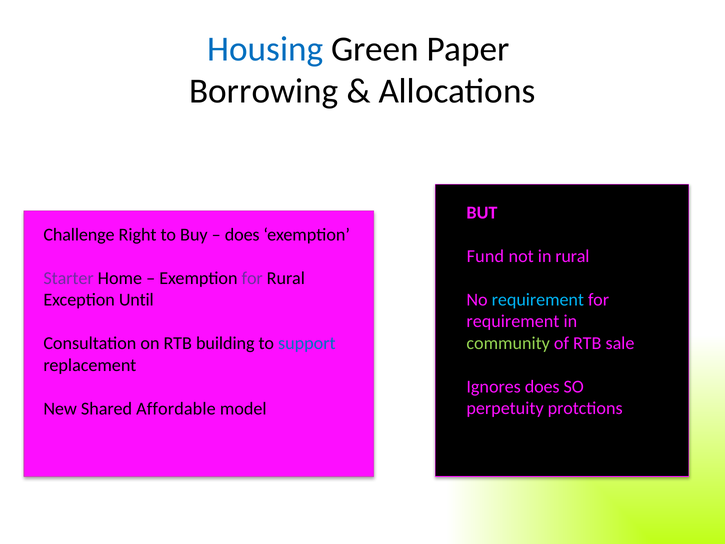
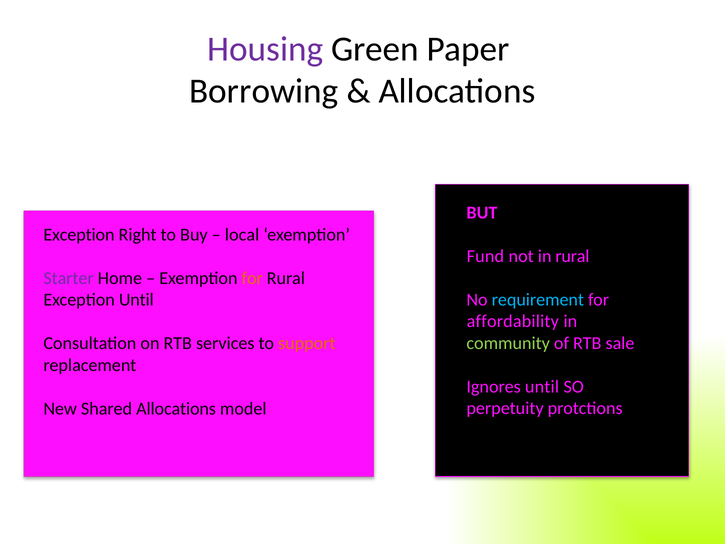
Housing colour: blue -> purple (265, 49)
Challenge: Challenge -> Exception (79, 235)
does: does -> local (242, 235)
for colour: purple -> orange (252, 278)
requirement: requirement -> affordability (513, 321)
building: building -> services (225, 343)
support colour: blue -> orange (307, 343)
Ignores does: does -> until (542, 387)
Shared Affordable: Affordable -> Allocations (176, 409)
